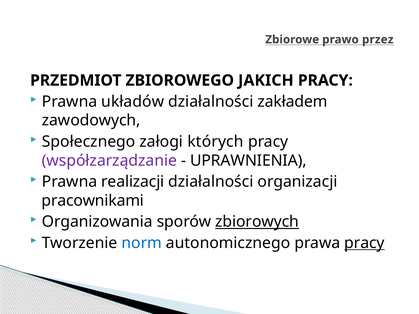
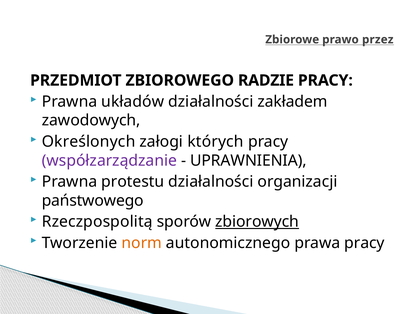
JAKICH: JAKICH -> RADZIE (266, 80)
Społecznego: Społecznego -> Określonych (89, 142)
realizacji: realizacji -> protestu (133, 182)
pracownikami: pracownikami -> państwowego (93, 201)
Organizowania: Organizowania -> Rzeczpospolitą (97, 222)
norm colour: blue -> orange (142, 243)
pracy underline: present -> none (364, 243)
